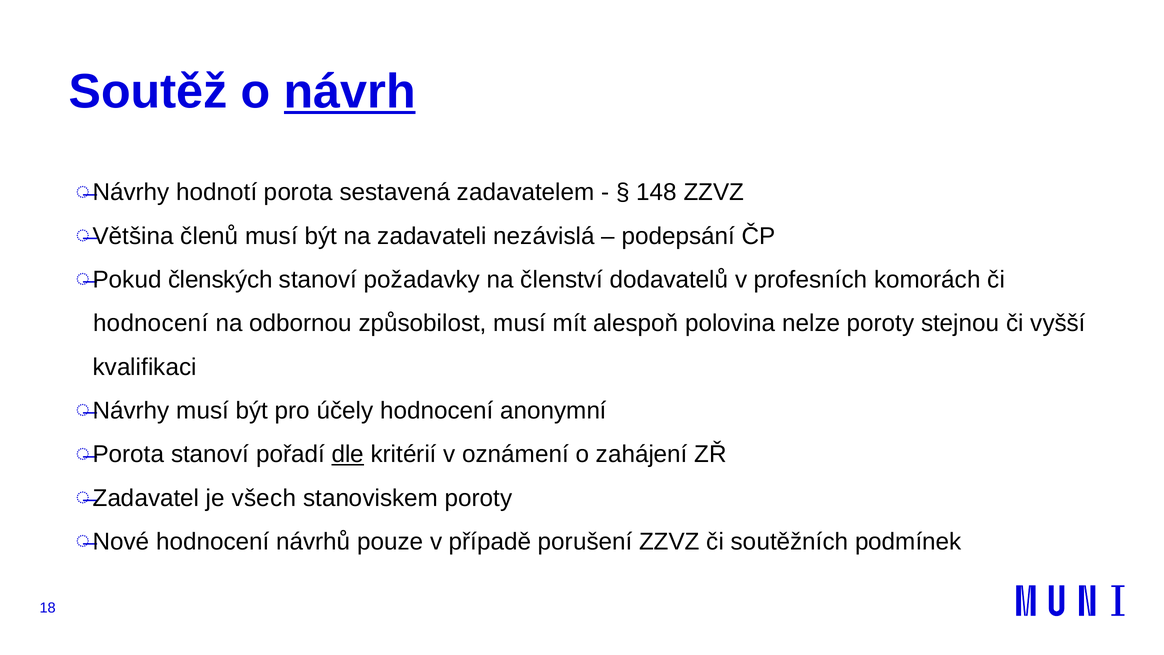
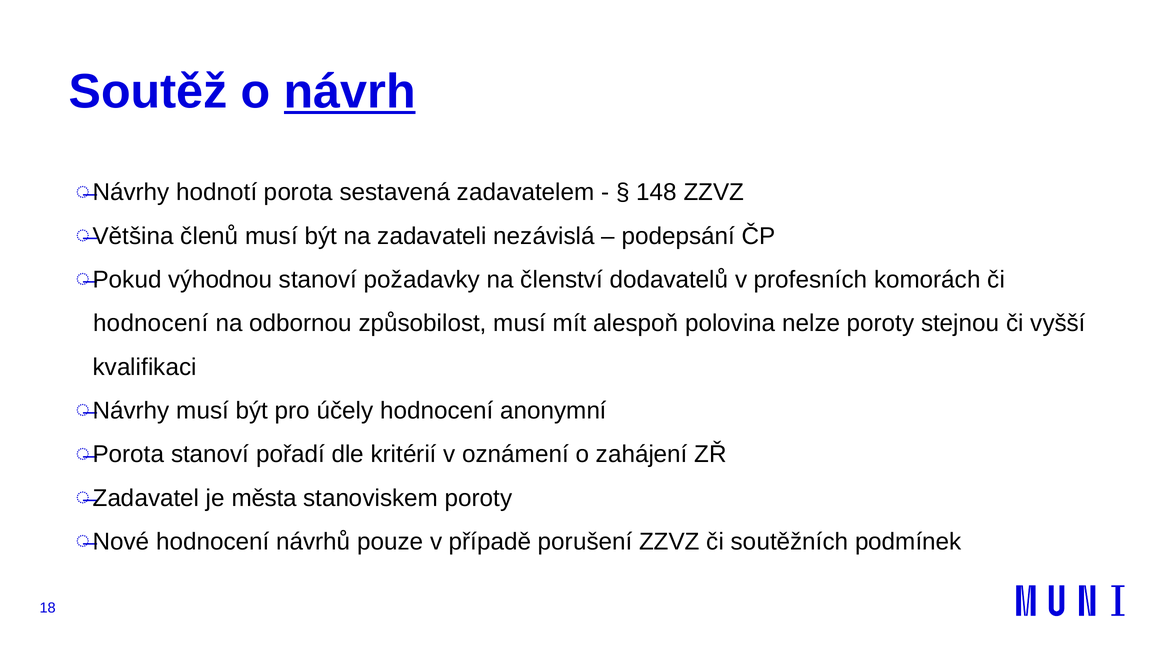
členských: členských -> výhodnou (220, 280)
dle underline: present -> none (348, 454)
všech: všech -> města (264, 498)
